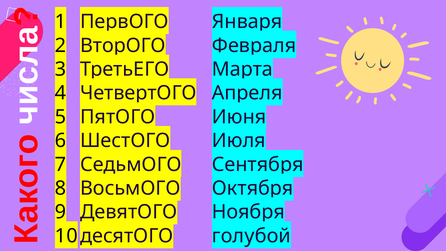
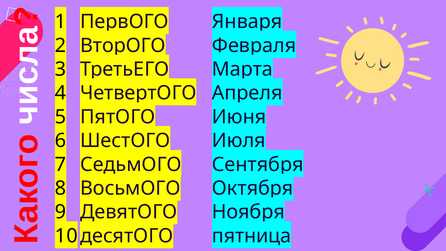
голубой: голубой -> пятница (252, 236)
